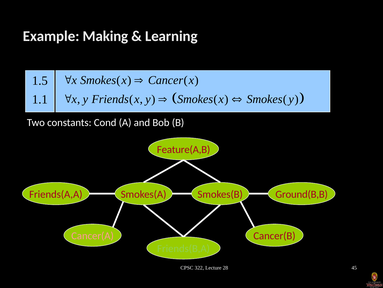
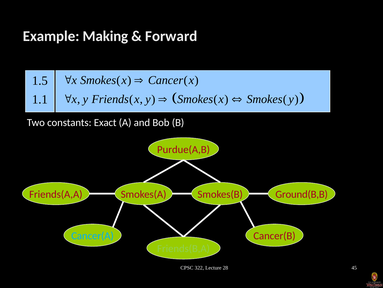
Learning: Learning -> Forward (171, 36)
Cond: Cond -> Exact (105, 122)
Feature(A,B: Feature(A,B -> Purdue(A,B (183, 149)
Cancer(A colour: pink -> light blue (92, 235)
